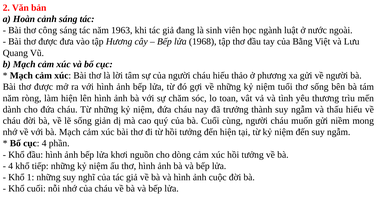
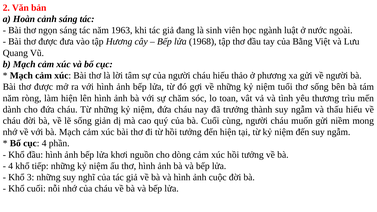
công: công -> ngọn (48, 30)
1: 1 -> 3 (31, 177)
